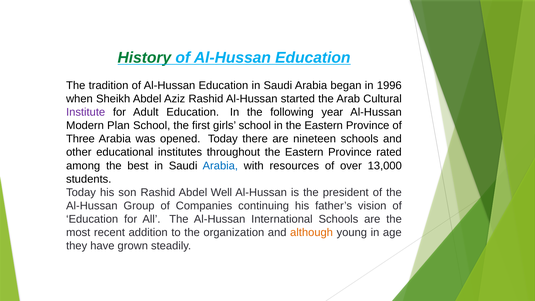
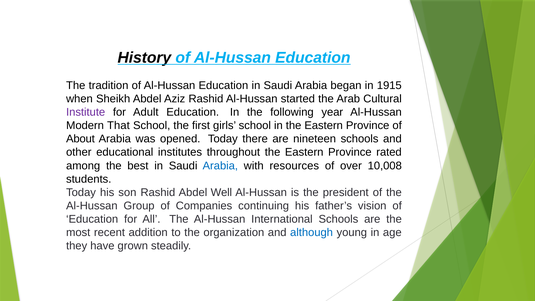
History colour: green -> black (144, 58)
1996: 1996 -> 1915 (389, 85)
Plan: Plan -> That (118, 125)
Three: Three -> About (80, 139)
13,000: 13,000 -> 10,008 (385, 166)
although colour: orange -> blue (312, 233)
